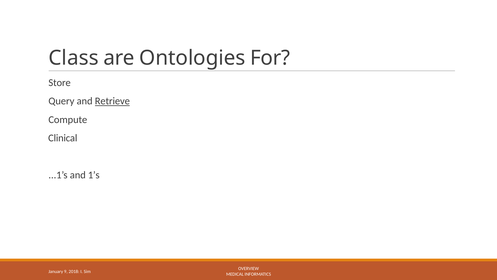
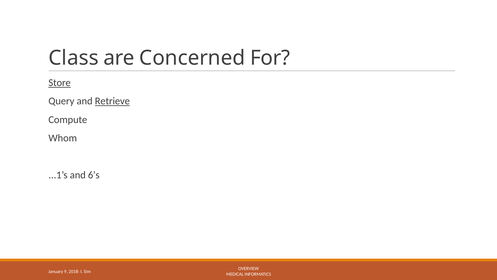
Ontologies: Ontologies -> Concerned (192, 58)
Store underline: none -> present (60, 83)
Clinical: Clinical -> Whom (63, 138)
1’s: 1’s -> 6’s (94, 175)
